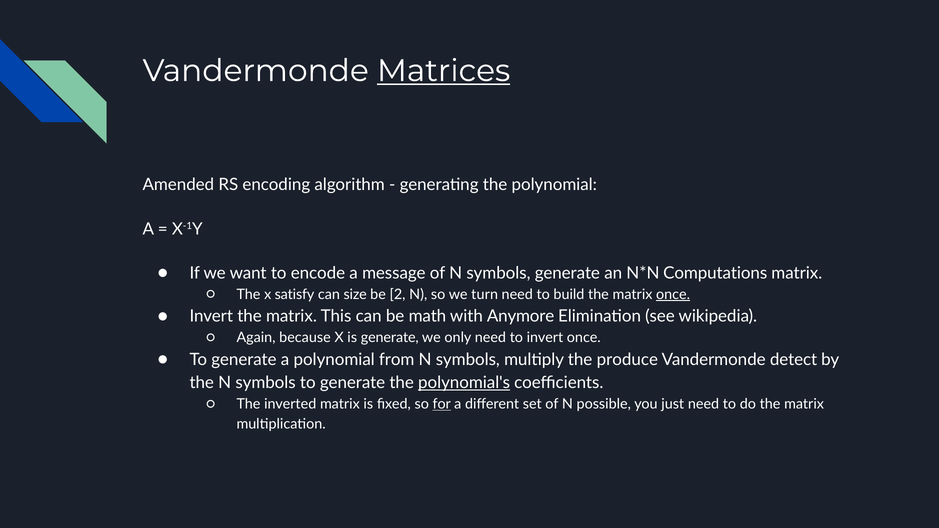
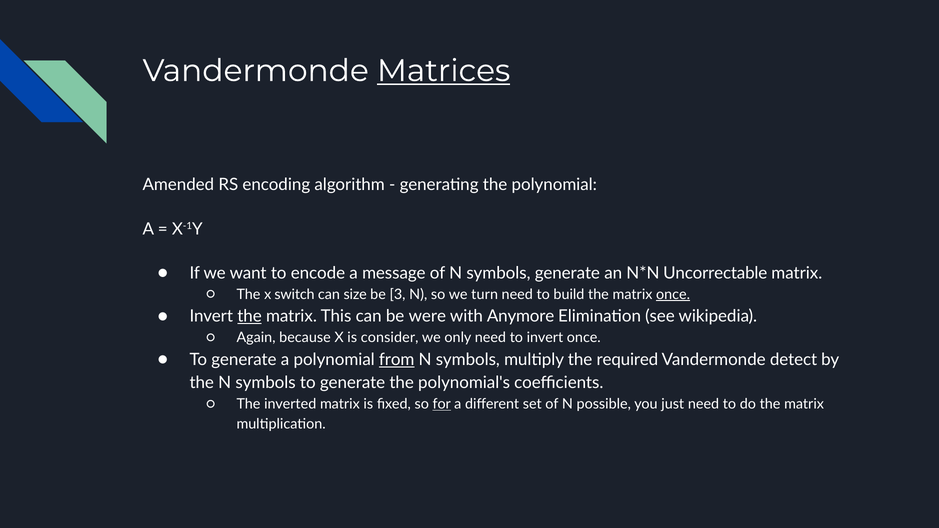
Computations: Computations -> Uncorrectable (715, 273)
satisfy: satisfy -> switch (295, 294)
2: 2 -> 3 (398, 294)
the underline: none -> present (250, 316)
math: math -> were (427, 316)
is generate: generate -> consider (390, 338)
from underline: none -> present (397, 360)
produce: produce -> required (627, 360)
polynomial's underline: present -> none (464, 383)
